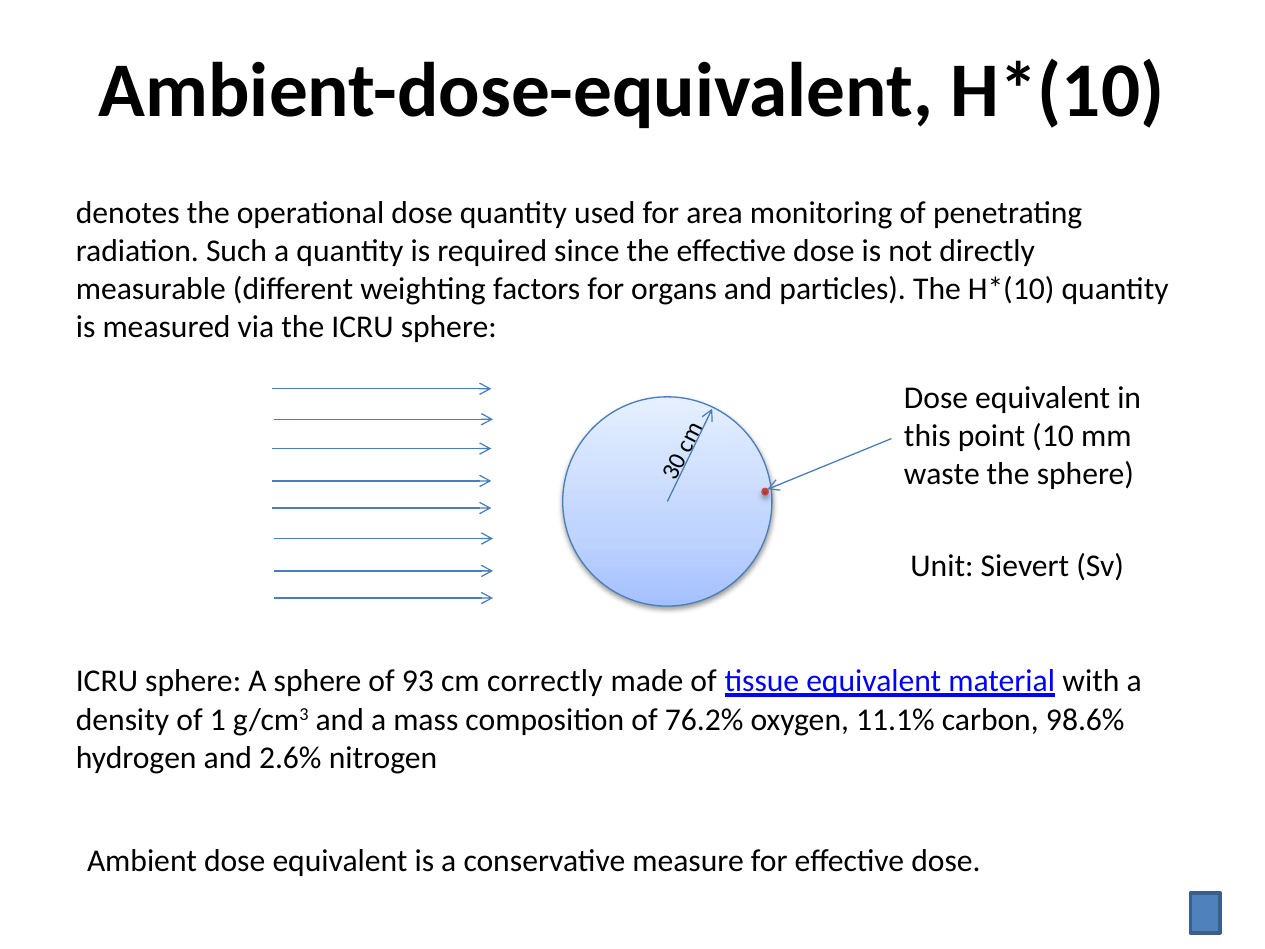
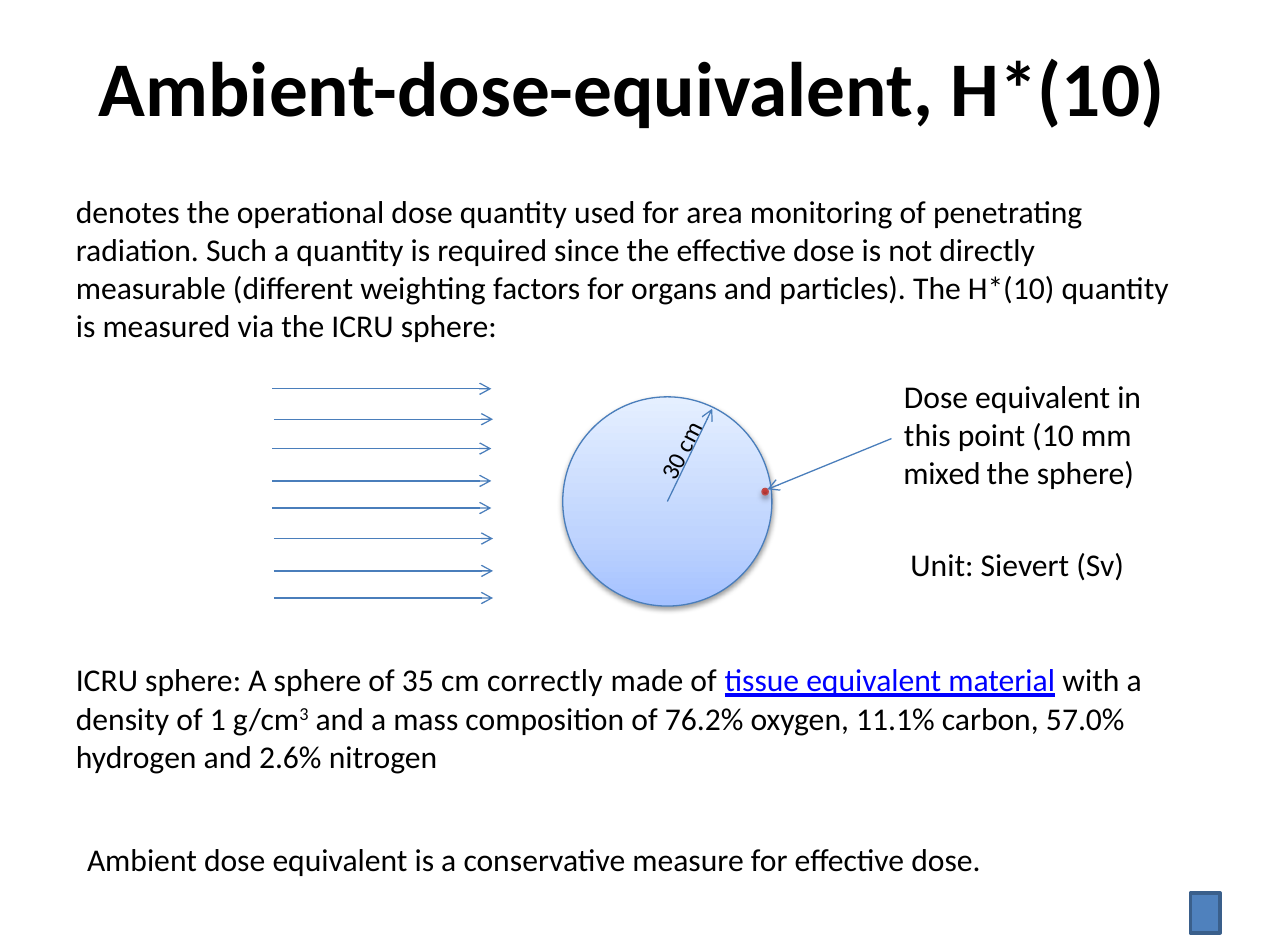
waste: waste -> mixed (942, 474)
93: 93 -> 35 (418, 681)
98.6%: 98.6% -> 57.0% (1085, 720)
